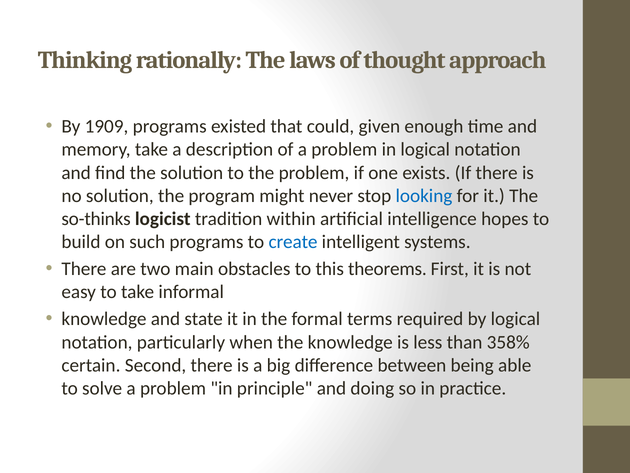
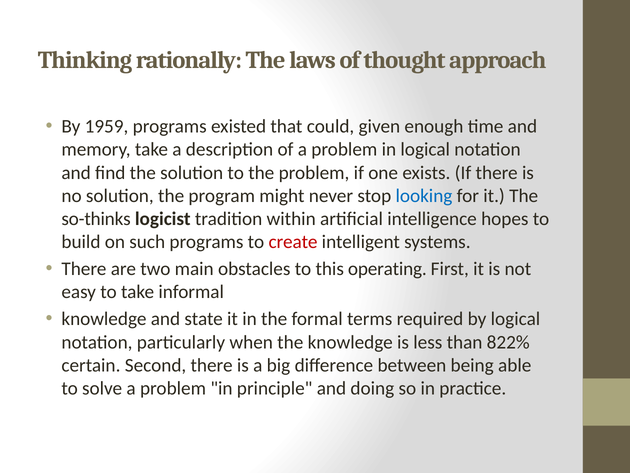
1909: 1909 -> 1959 (107, 126)
create colour: blue -> red (293, 242)
theorems: theorems -> operating (387, 269)
358%: 358% -> 822% (508, 342)
